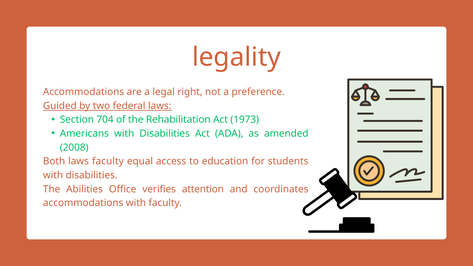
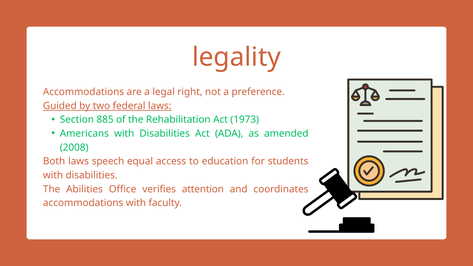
704: 704 -> 885 (105, 120)
laws faculty: faculty -> speech (108, 161)
